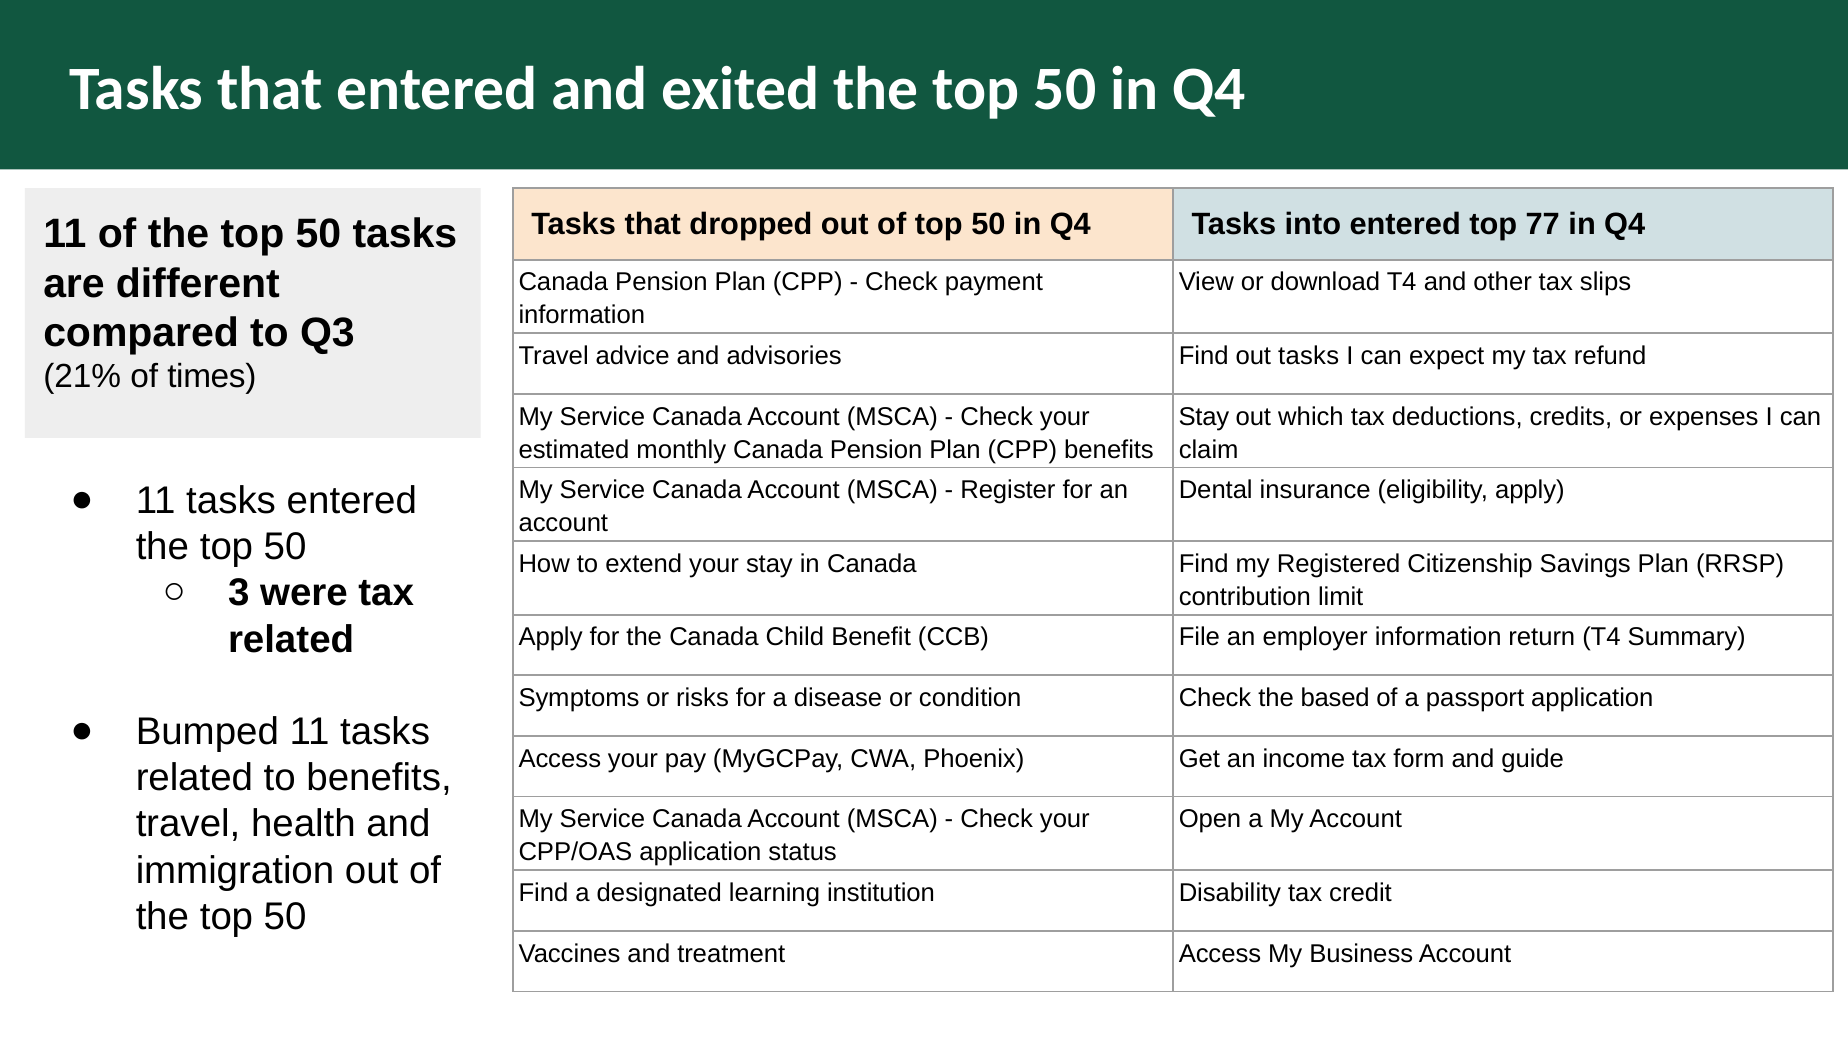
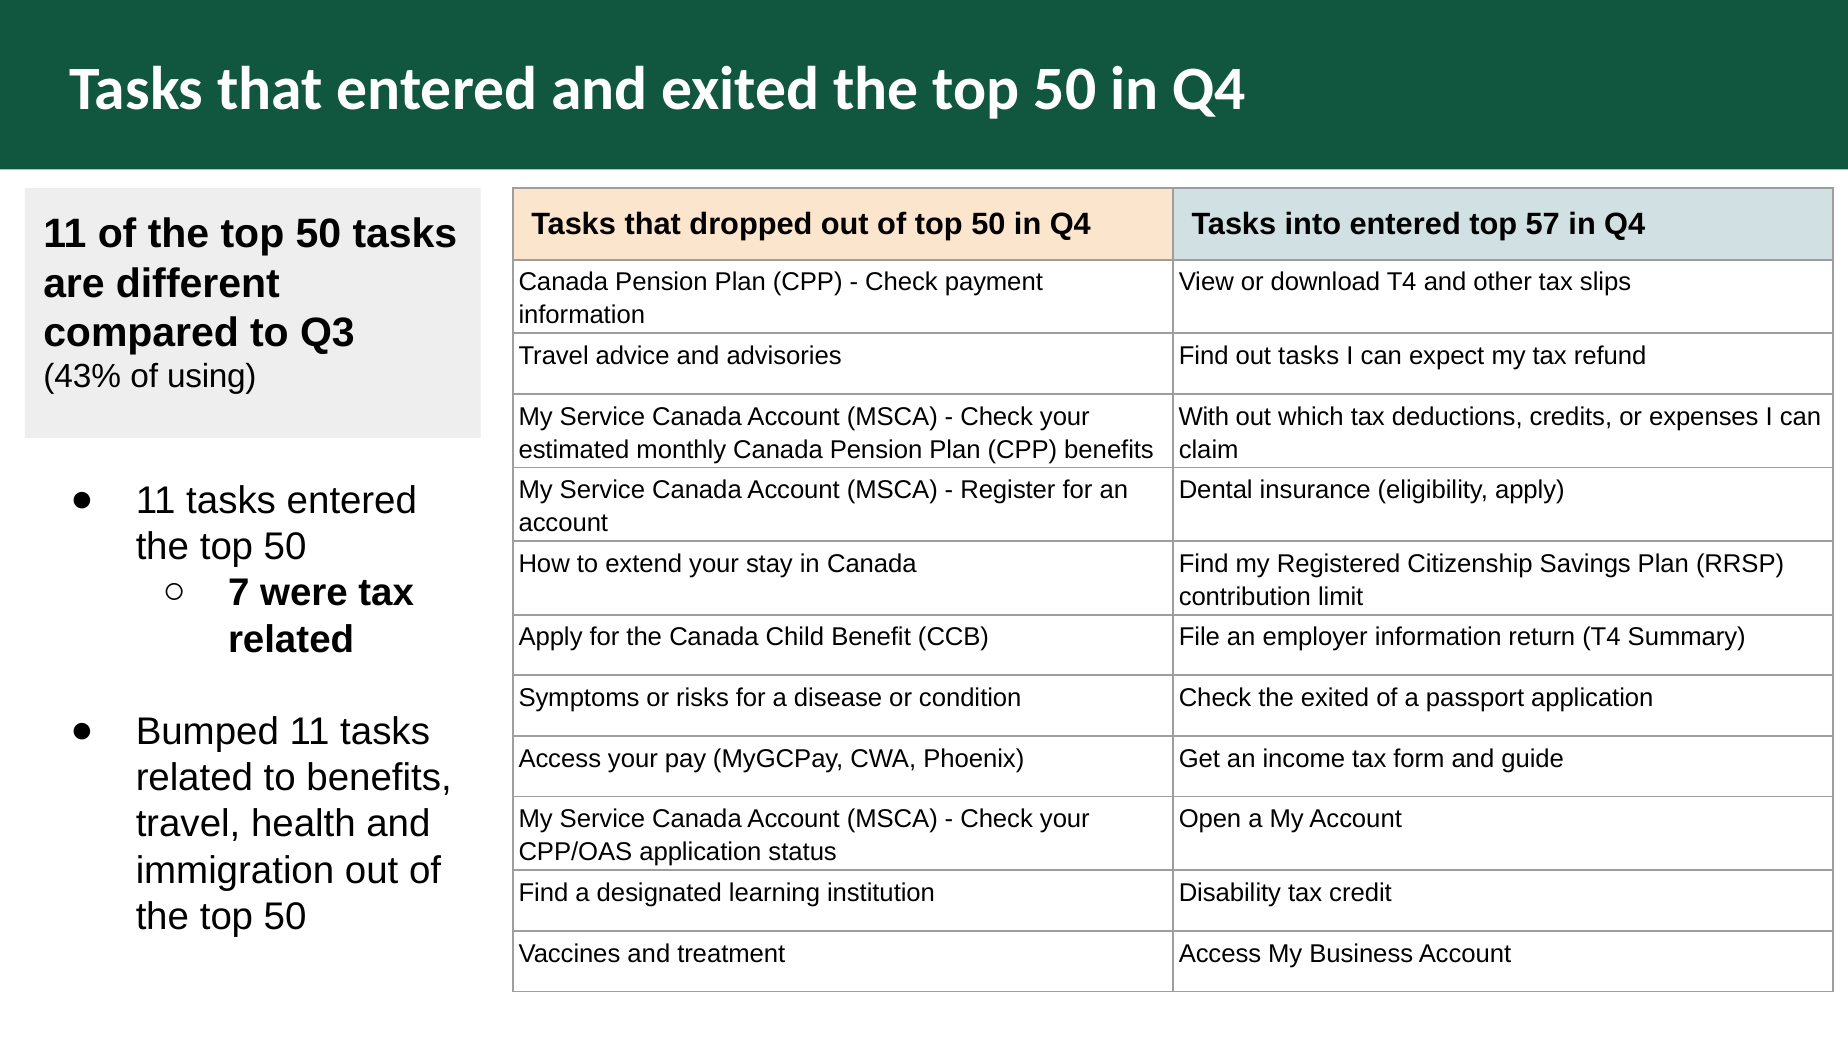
77: 77 -> 57 (1543, 224)
21%: 21% -> 43% (82, 377)
times: times -> using (212, 377)
Stay: Stay -> With (1204, 416)
3: 3 -> 7 (239, 593)
the based: based -> exited (1335, 698)
